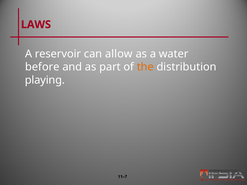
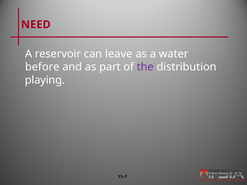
LAWS: LAWS -> NEED (36, 25)
allow: allow -> leave (119, 54)
the colour: orange -> purple (145, 67)
